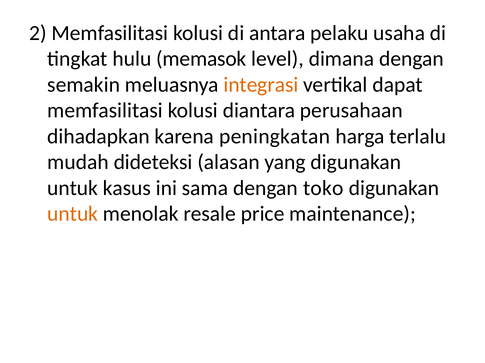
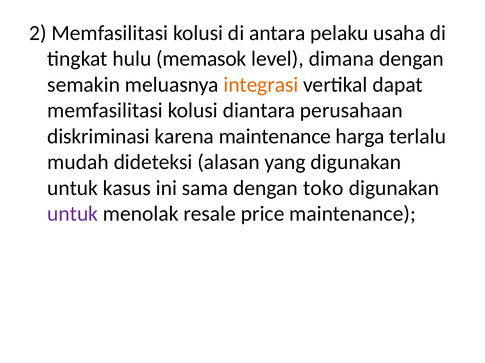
dihadapkan: dihadapkan -> diskriminasi (99, 137)
karena peningkatan: peningkatan -> maintenance (275, 137)
untuk colour: orange -> purple (73, 214)
